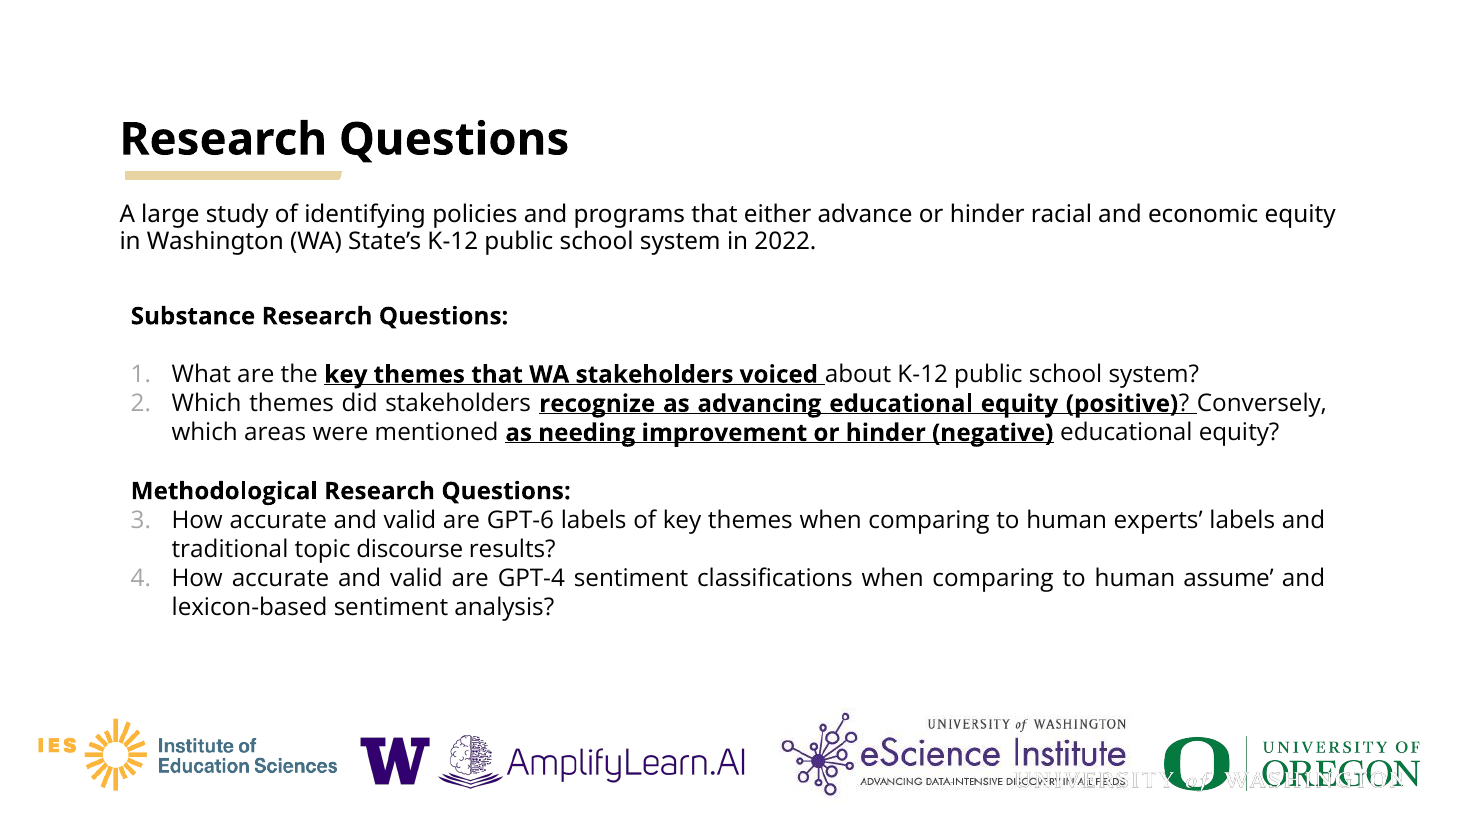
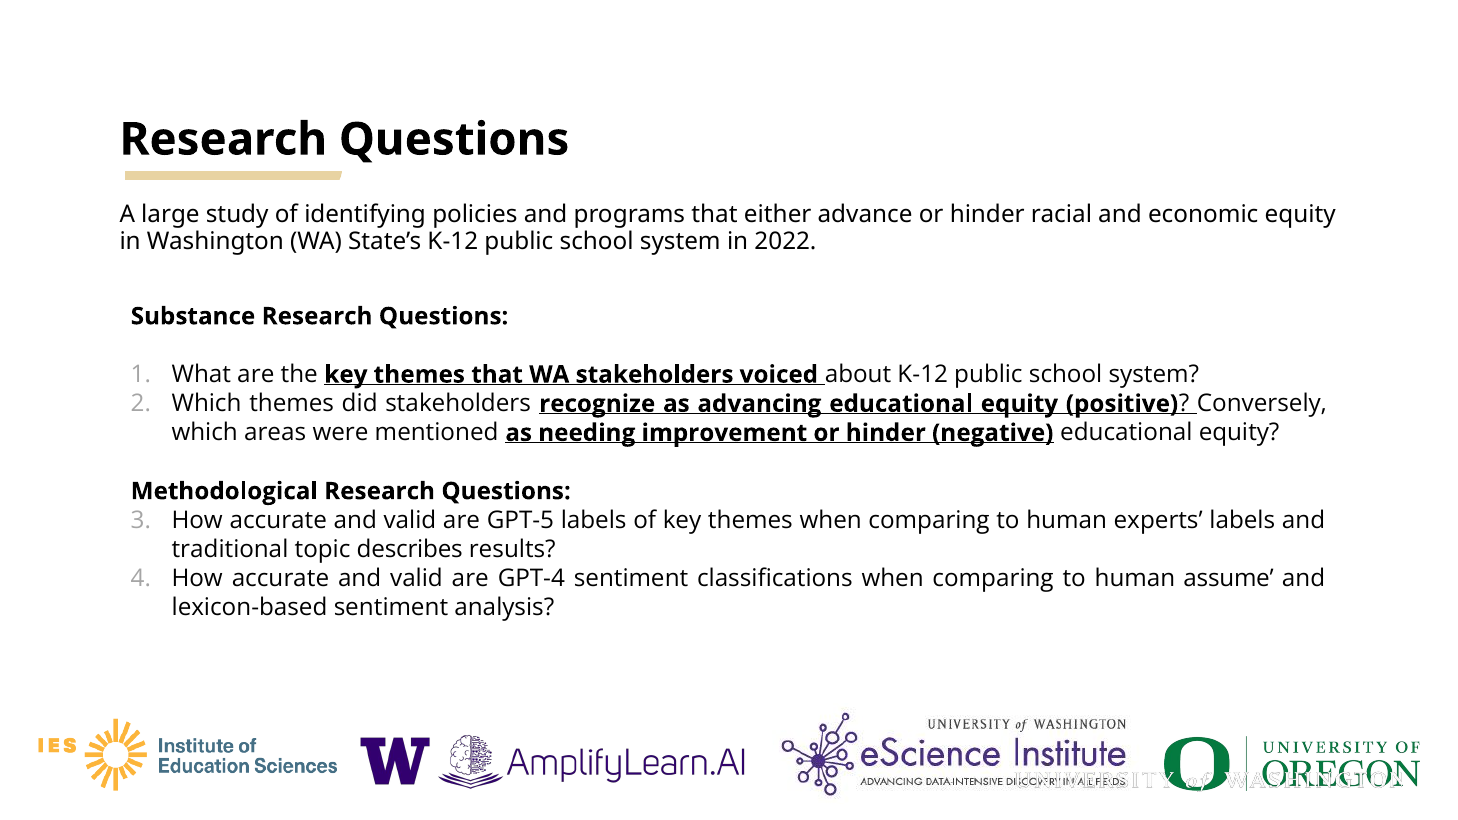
GPT-6: GPT-6 -> GPT-5 (520, 520)
discourse: discourse -> describes (410, 550)
